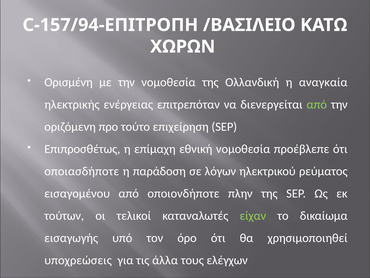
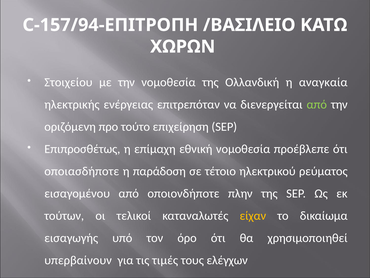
Ορισμένη: Ορισμένη -> Στοιχείου (68, 82)
λόγων: λόγων -> τέτοιο (220, 171)
είχαν colour: light green -> yellow (253, 215)
υποχρεώσεις: υποχρεώσεις -> υπερβαίνουν (78, 260)
άλλα: άλλα -> τιμές (165, 260)
